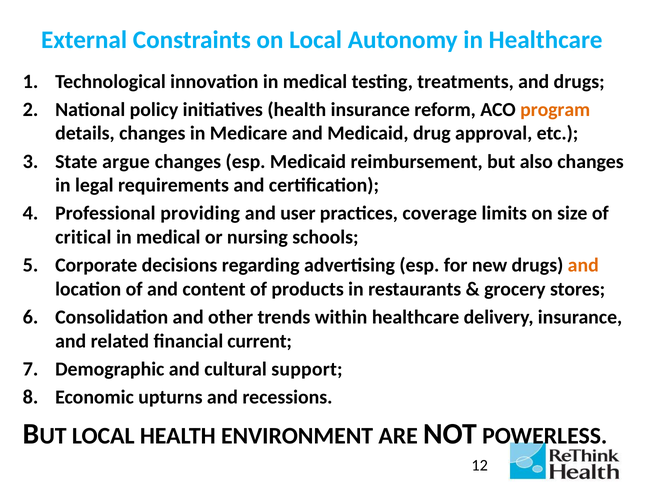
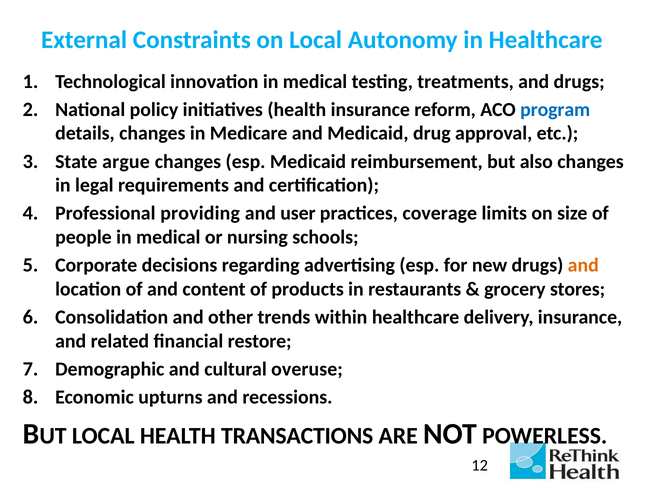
program colour: orange -> blue (555, 110)
critical: critical -> people (83, 237)
current: current -> restore (260, 341)
support: support -> overuse (307, 369)
ENVIRONMENT: ENVIRONMENT -> TRANSACTIONS (297, 436)
